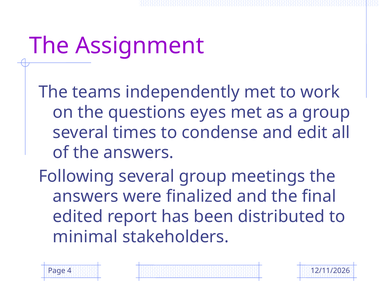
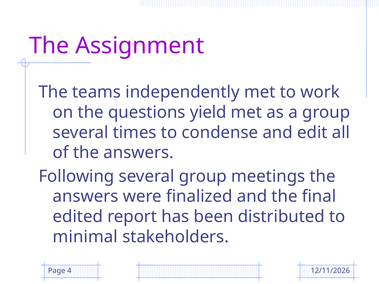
eyes: eyes -> yield (208, 112)
